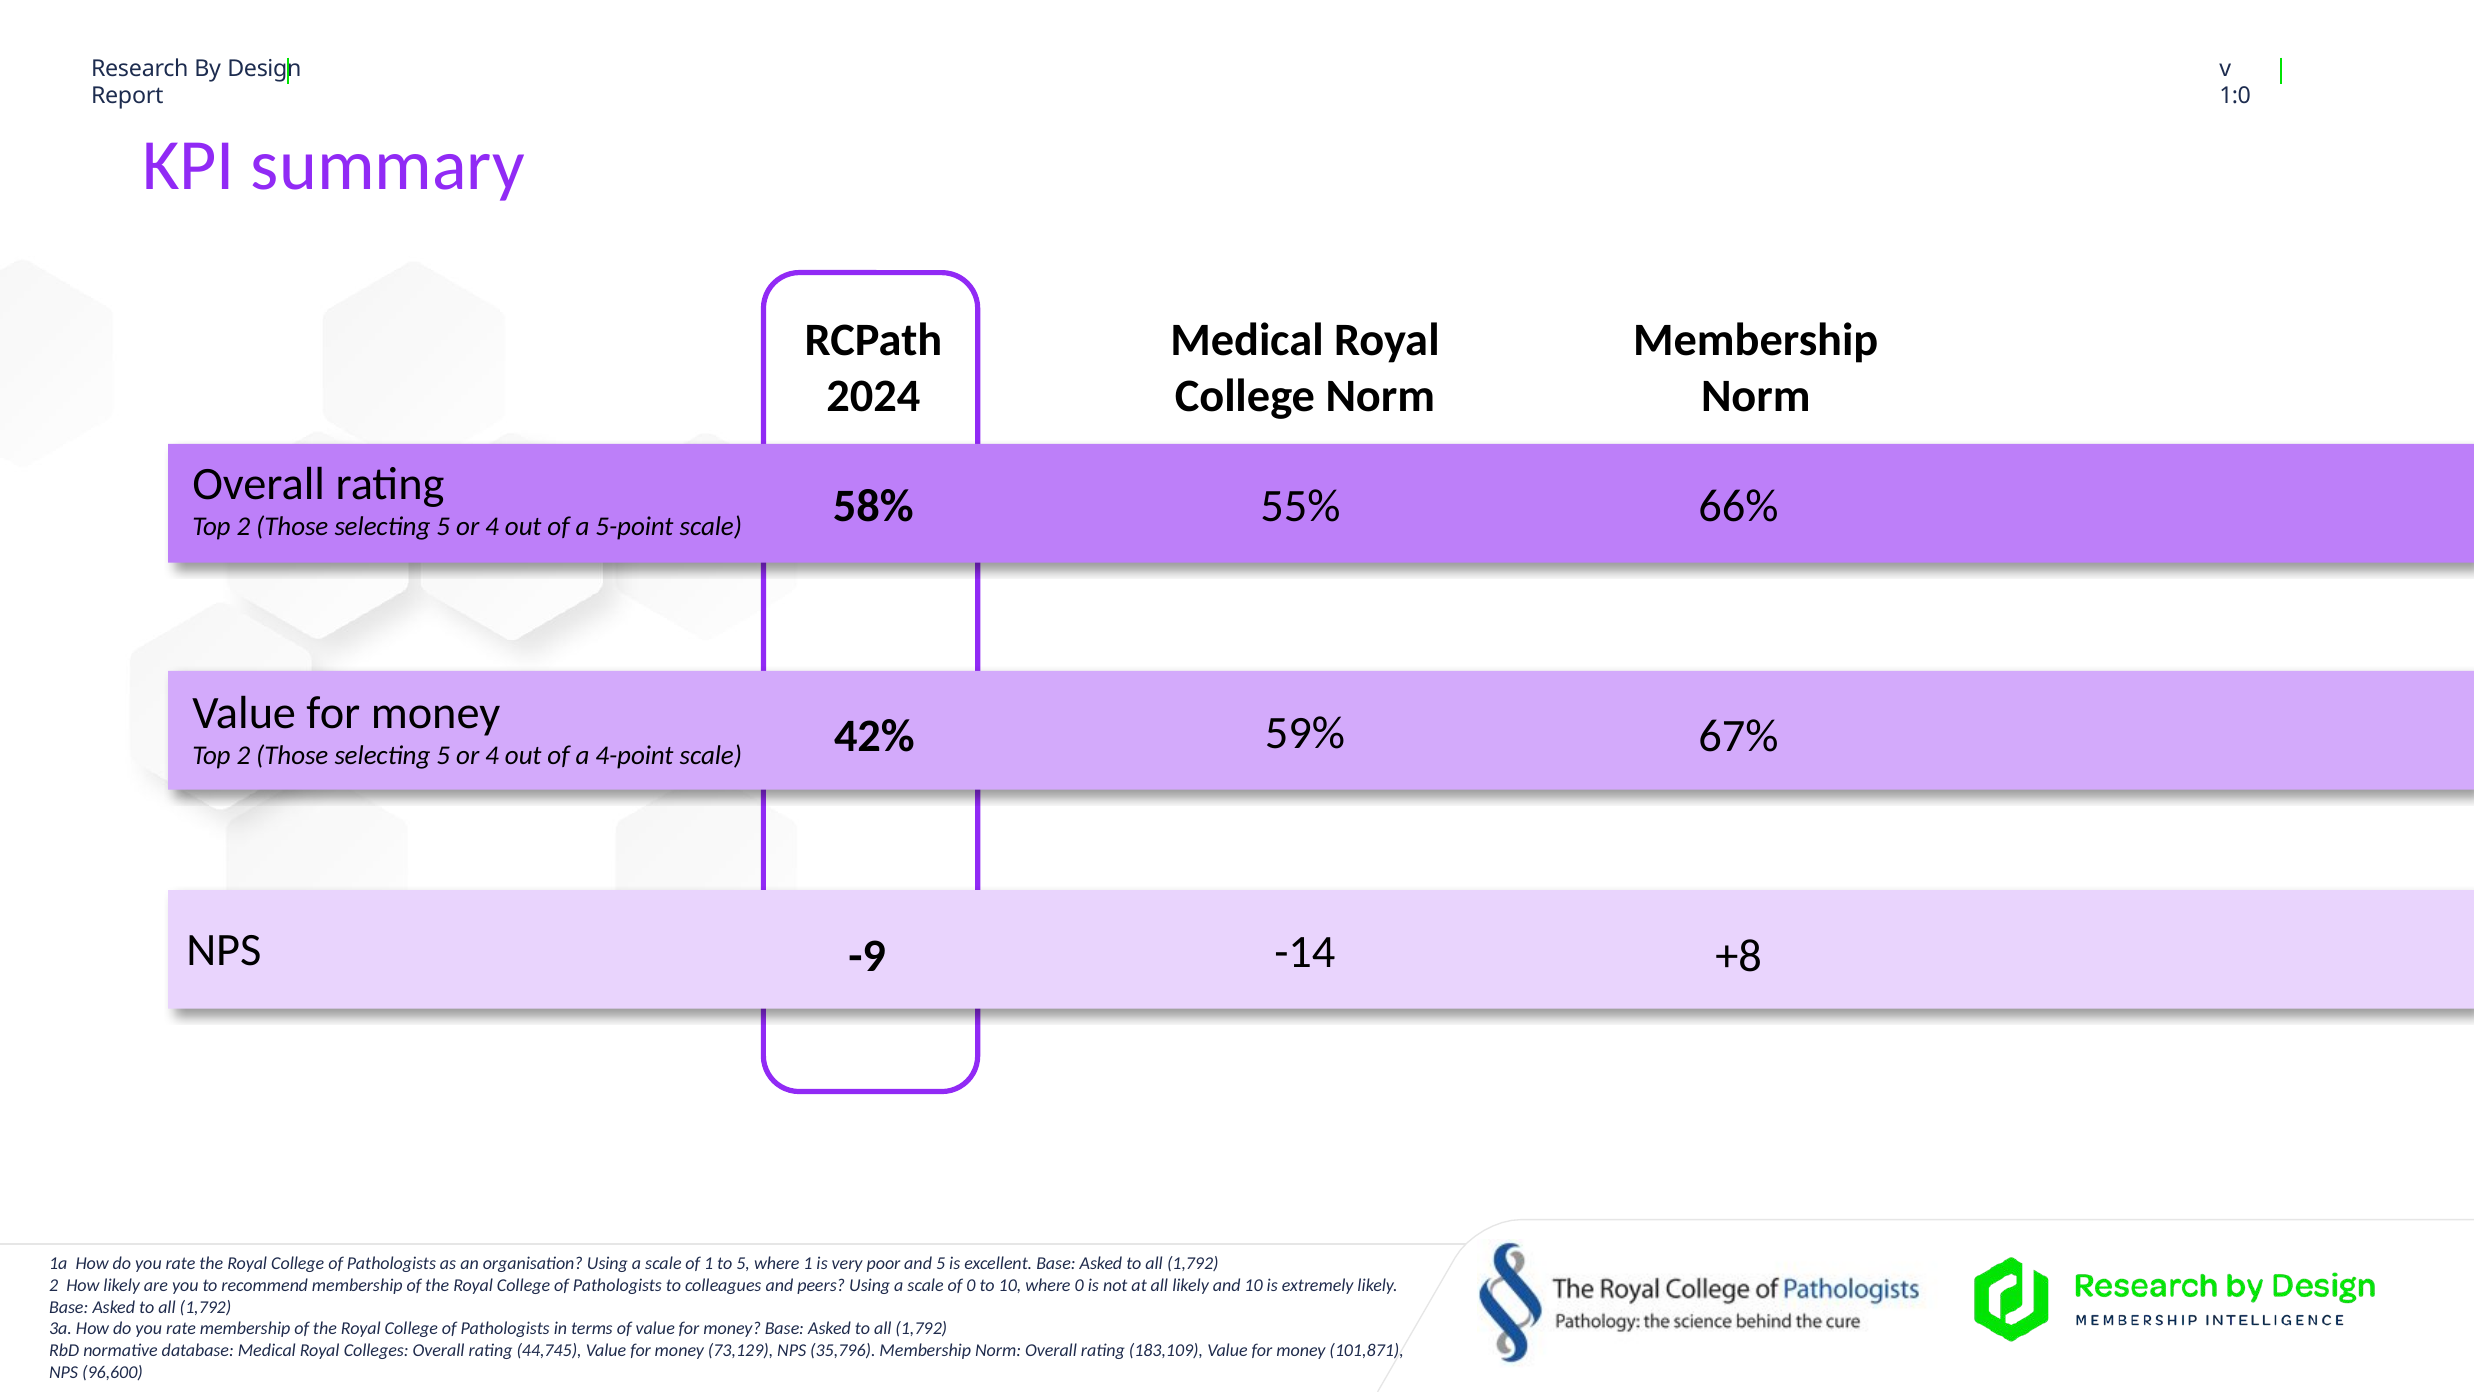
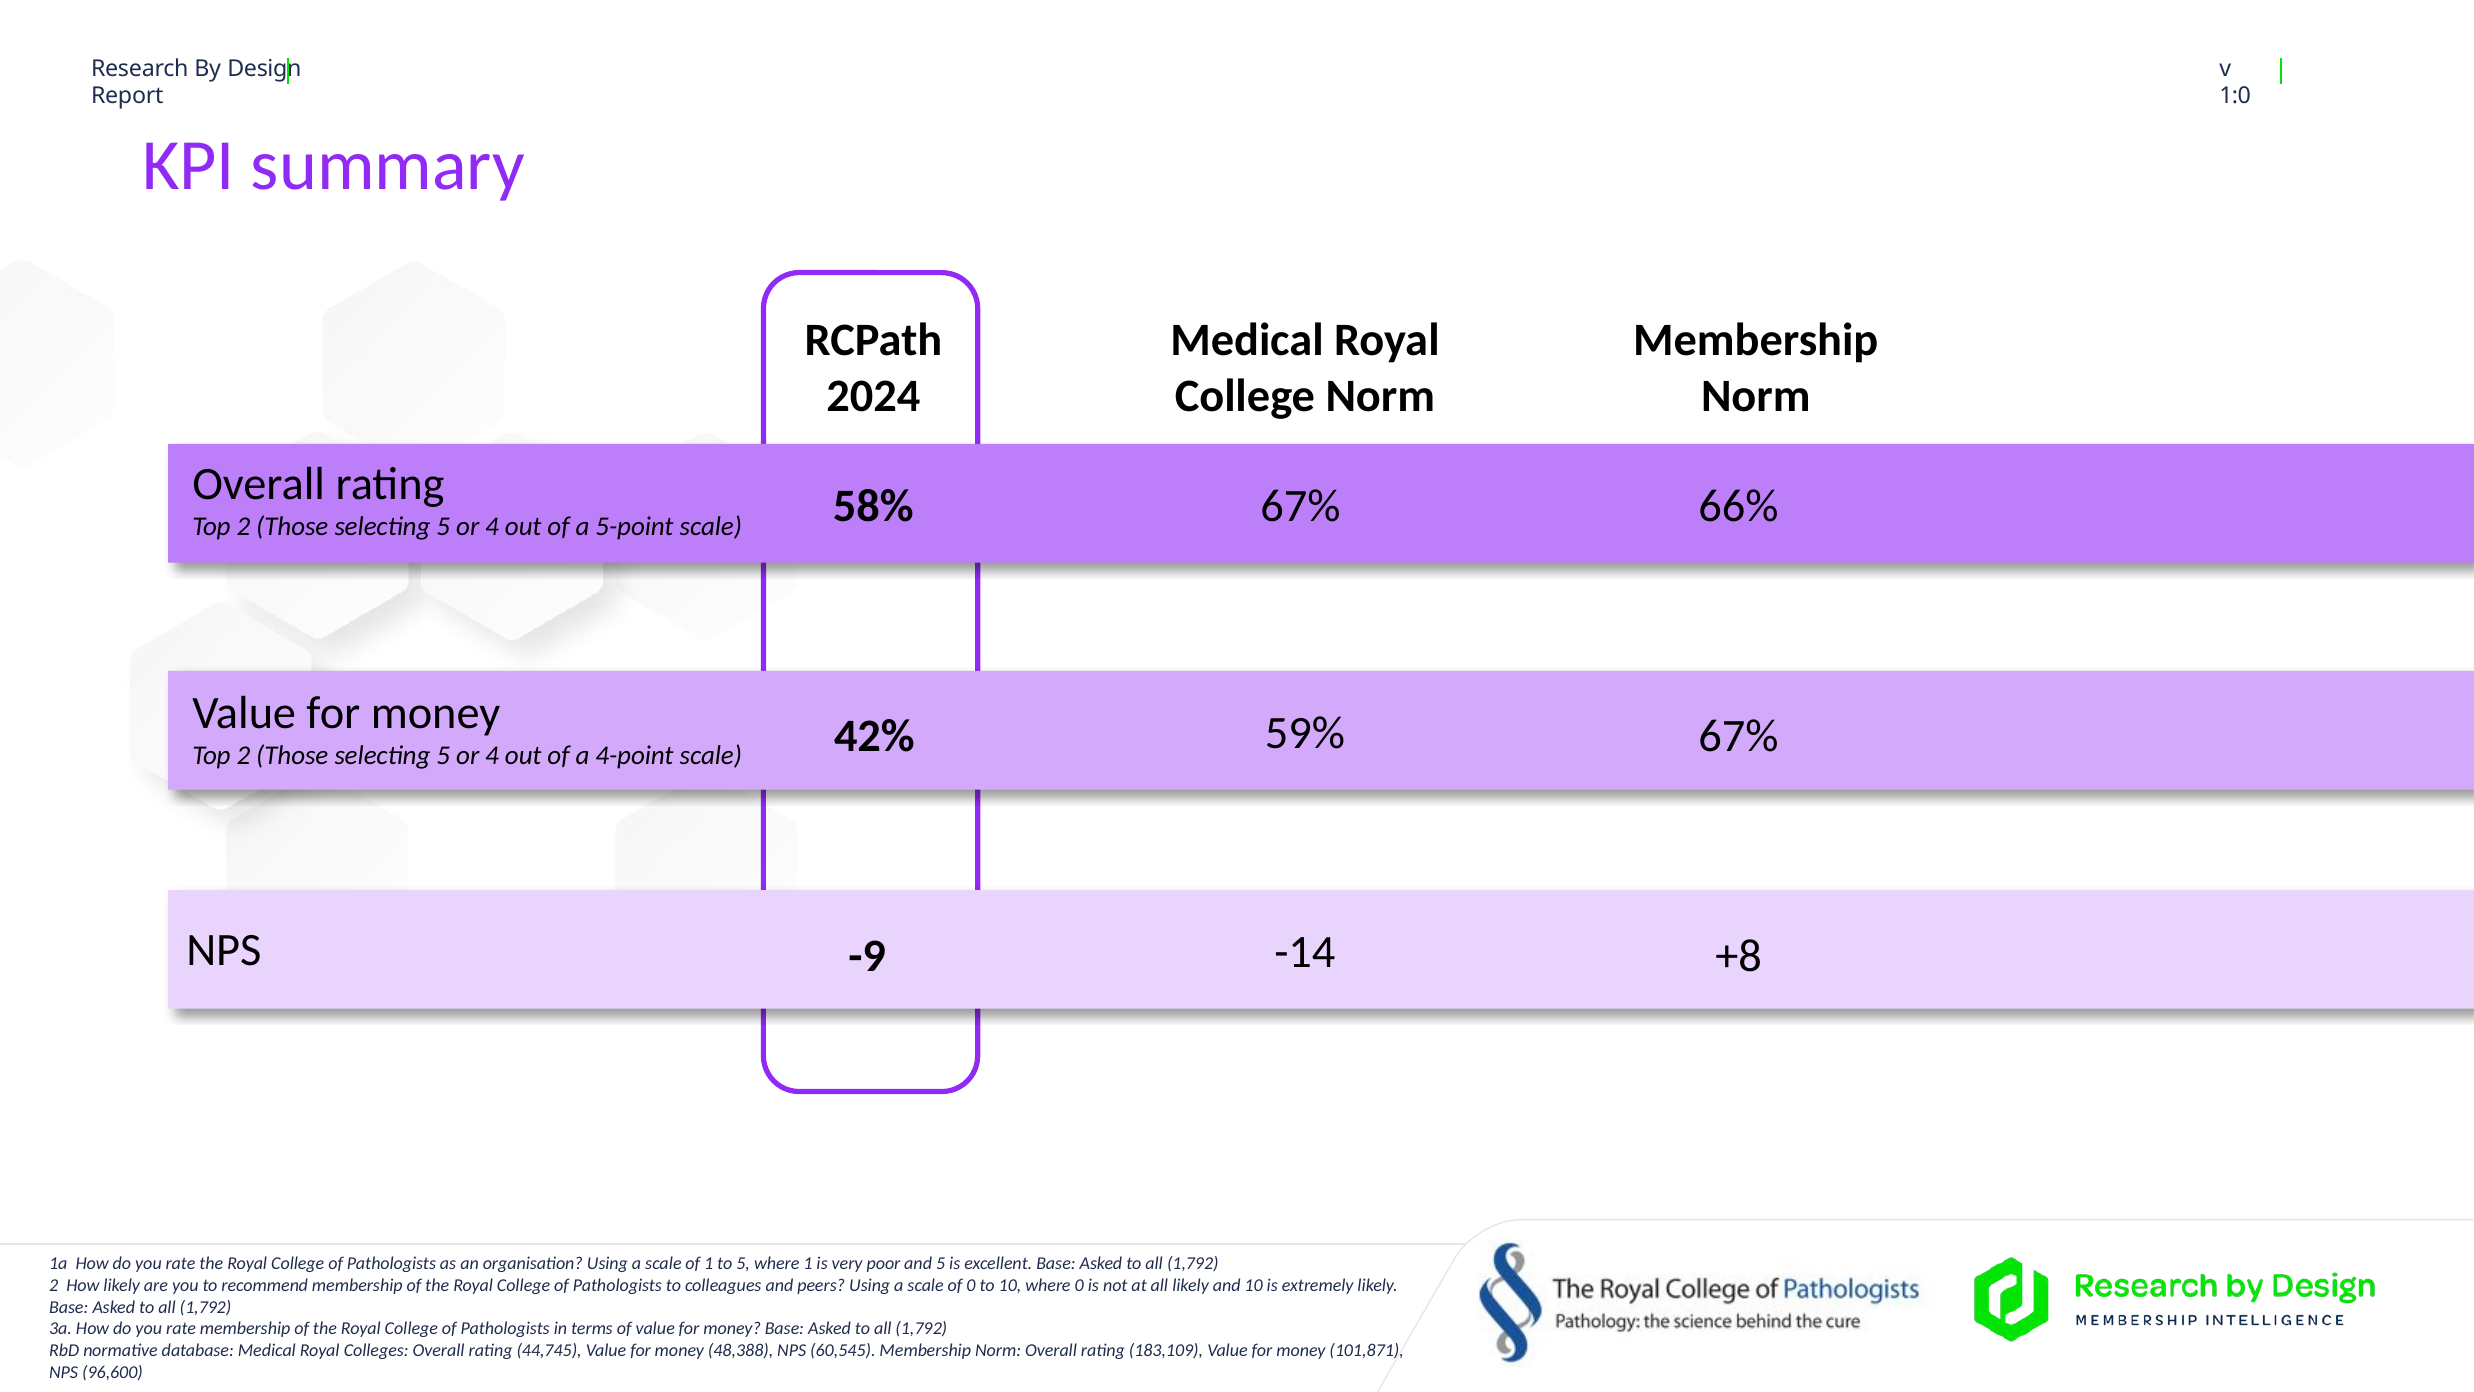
58% 55%: 55% -> 67% (1301, 506)
73,129: 73,129 -> 48,388 (741, 1350)
35,796: 35,796 -> 60,545 (843, 1350)
